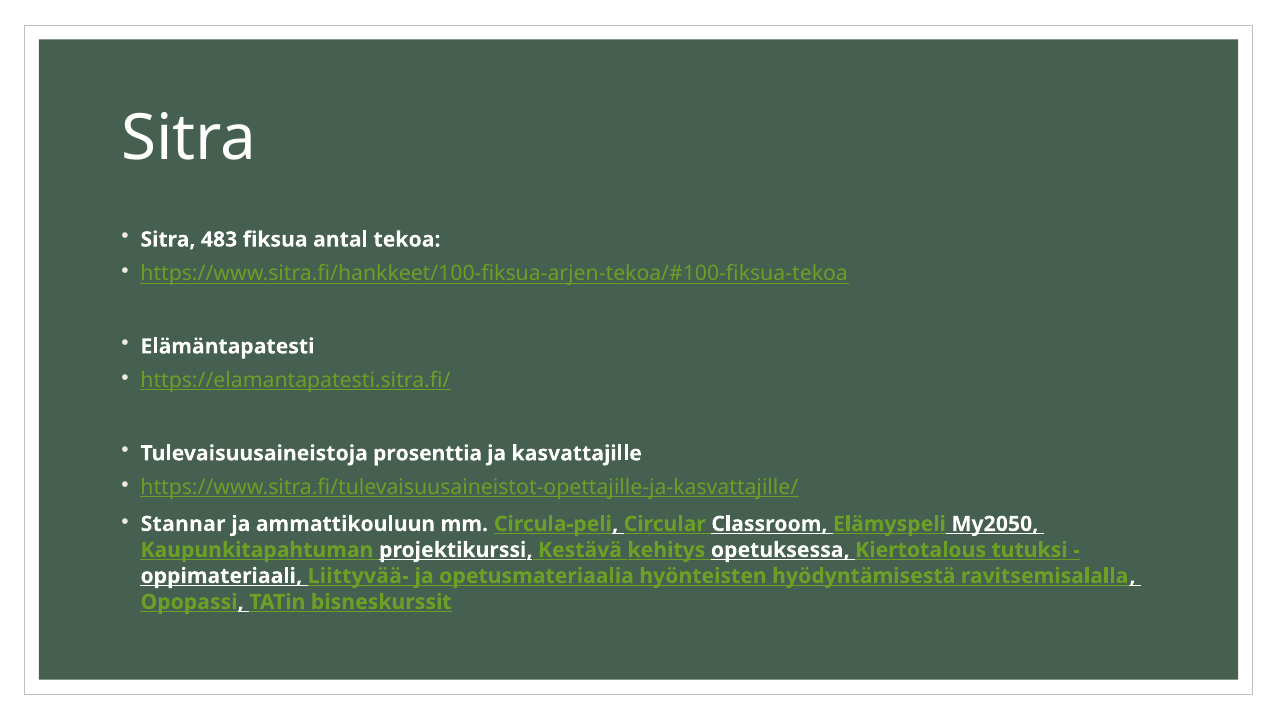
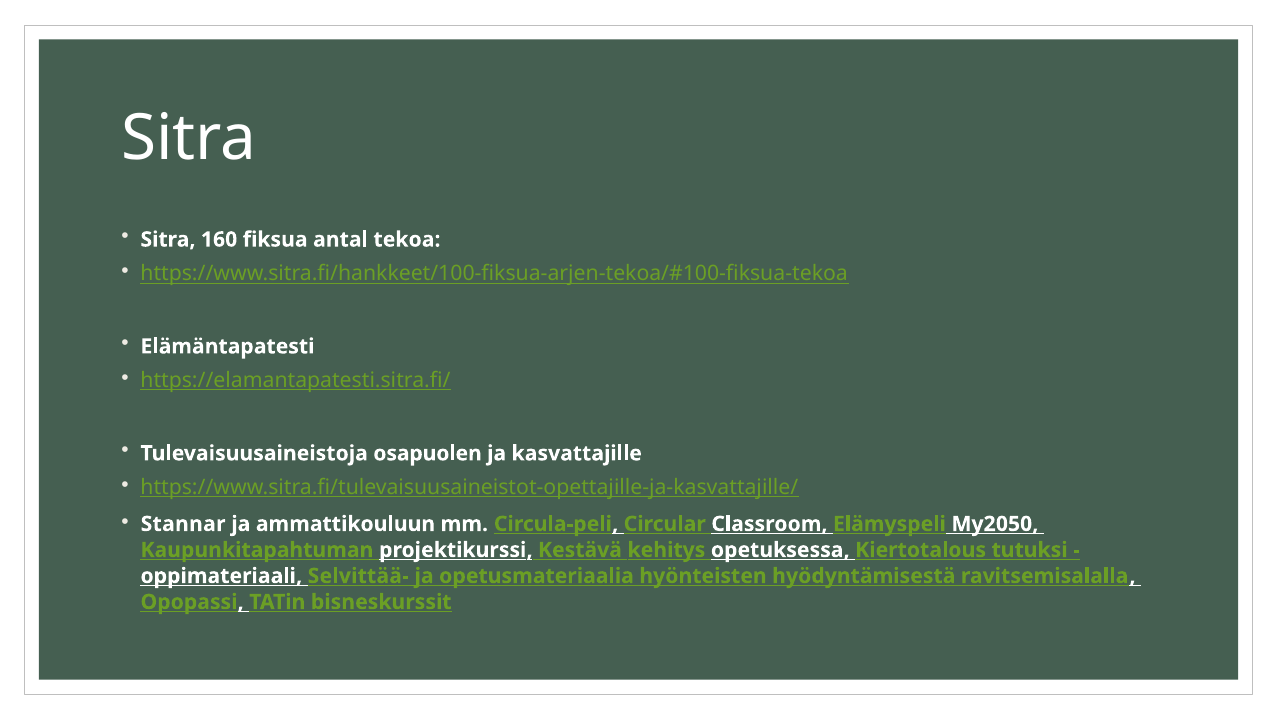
483: 483 -> 160 (219, 239)
prosenttia: prosenttia -> osapuolen (428, 453)
Liittyvää-: Liittyvää- -> Selvittää- (358, 575)
